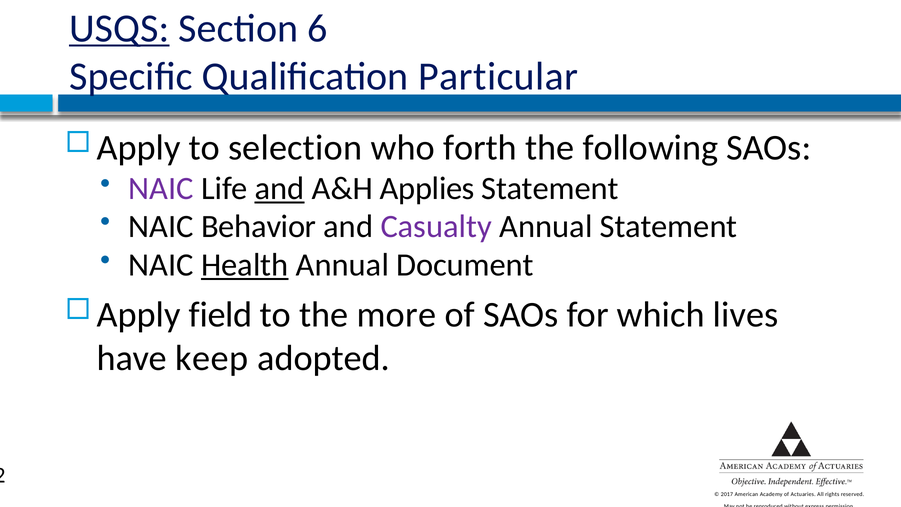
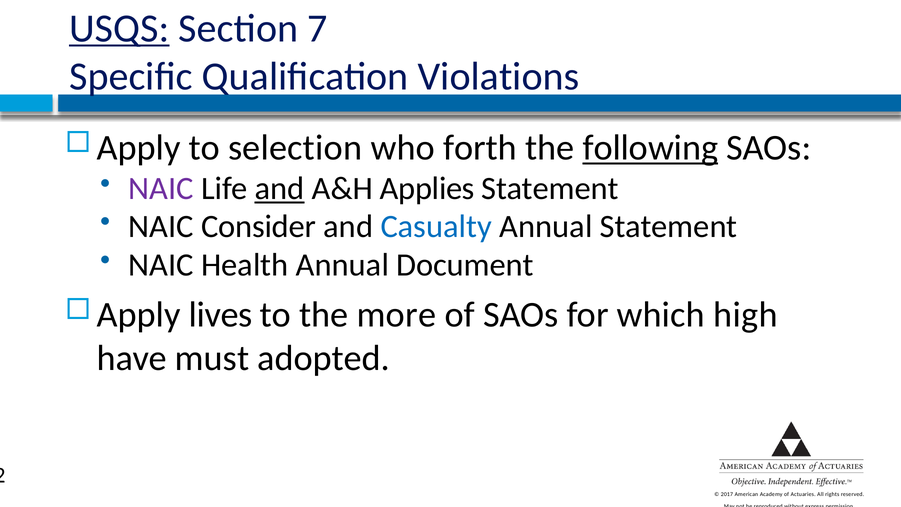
6: 6 -> 7 (317, 28)
Particular: Particular -> Violations (499, 76)
following underline: none -> present (650, 148)
Behavior: Behavior -> Consider (259, 227)
Casualty colour: purple -> blue (436, 227)
Health underline: present -> none (245, 265)
field: field -> lives (221, 315)
lives: lives -> high (745, 315)
keep: keep -> must (212, 358)
